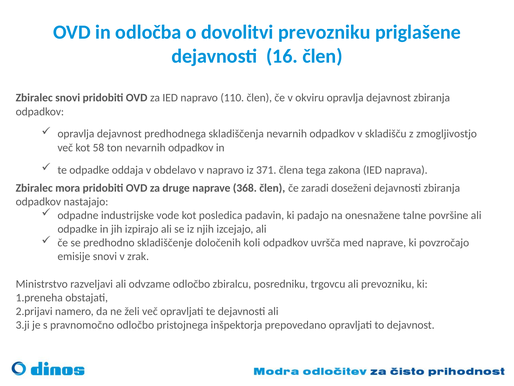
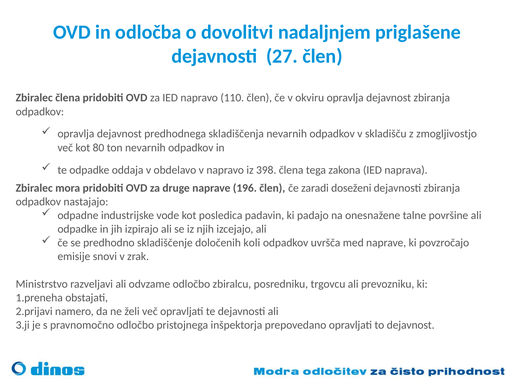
dovolitvi prevozniku: prevozniku -> nadaljnjem (324, 32)
16: 16 -> 27 (282, 56)
Zbiralec snovi: snovi -> člena (68, 98)
58: 58 -> 80 (98, 147)
371: 371 -> 398 (266, 170)
368: 368 -> 196 (245, 188)
